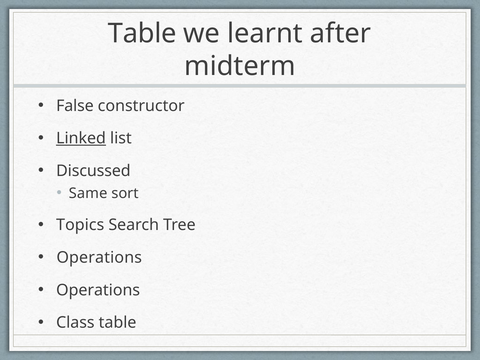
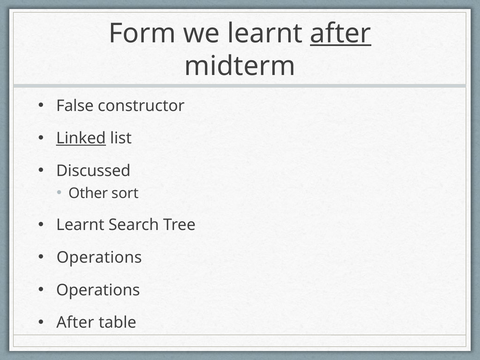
Table: Table -> Form (142, 34)
after underline: none -> present (341, 34)
Same: Same -> Other (88, 193)
Topics: Topics -> Learnt (80, 225)
Class: Class -> After (75, 323)
